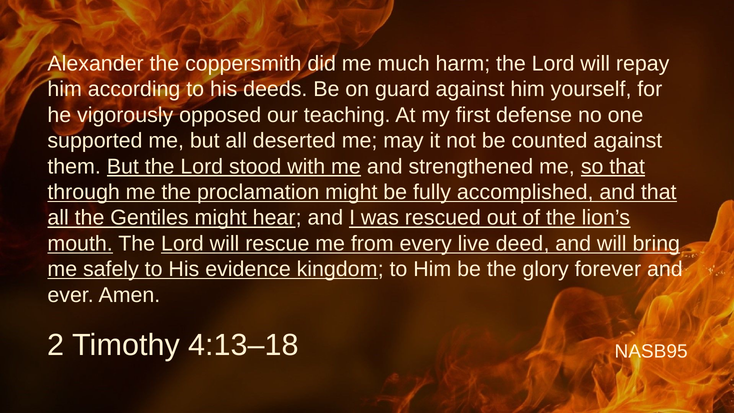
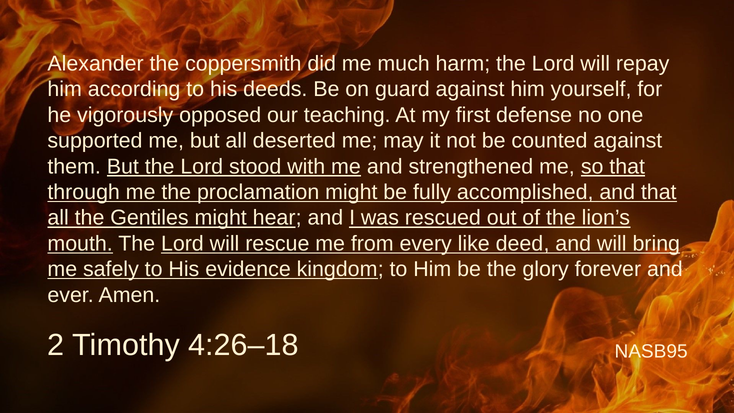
live: live -> like (474, 243)
4:13–18: 4:13–18 -> 4:26–18 (243, 345)
